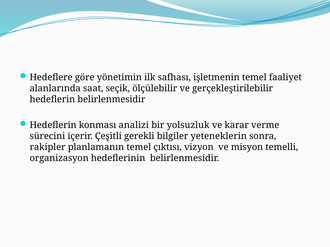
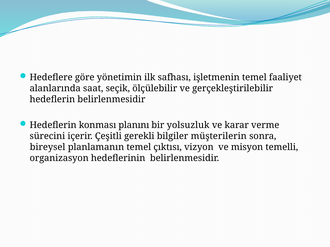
analizi: analizi -> planını (134, 125)
yeteneklerin: yeteneklerin -> müşterilerin (219, 136)
rakipler: rakipler -> bireysel (48, 147)
